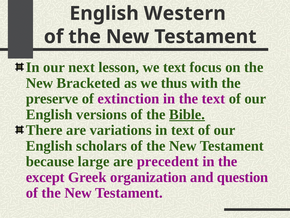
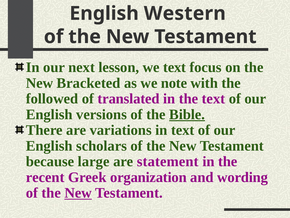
thus: thus -> note (174, 83)
preserve: preserve -> followed (52, 99)
extinction: extinction -> translated (129, 99)
precedent: precedent -> statement (168, 161)
except: except -> recent (45, 177)
question: question -> wording (243, 177)
New underline: none -> present (78, 193)
